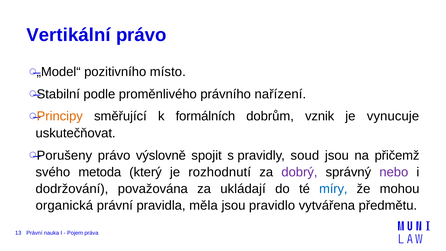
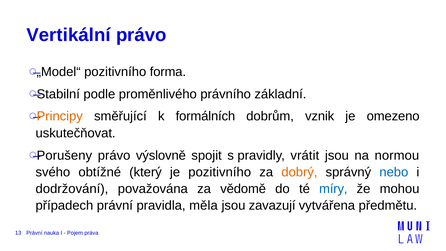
místo: místo -> forma (168, 72)
nařízení: nařízení -> základní (280, 94)
vynucuje: vynucuje -> omezeno (393, 116)
soud: soud -> vrátit (305, 155)
přičemž: přičemž -> normou (397, 155)
metoda: metoda -> obtížné (100, 172)
je rozhodnutí: rozhodnutí -> pozitivního (220, 172)
dobrý colour: purple -> orange (299, 172)
nebo colour: purple -> blue (394, 172)
ukládají: ukládají -> vědomě (243, 189)
organická: organická -> případech (64, 206)
pravidlo: pravidlo -> zavazují (272, 206)
